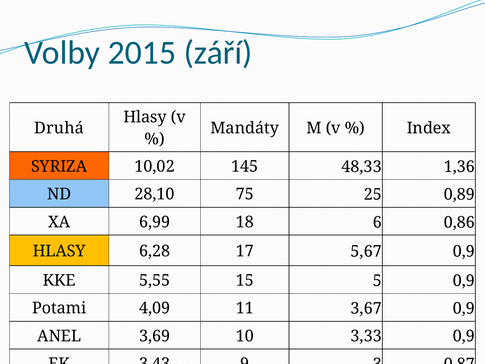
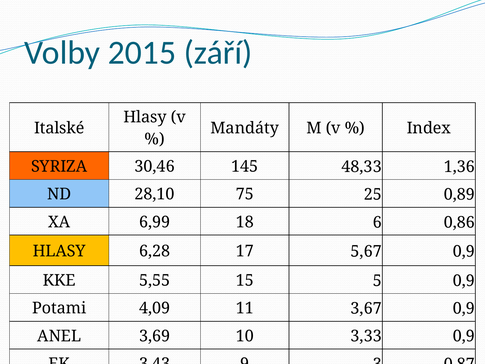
Druhá: Druhá -> Italské (59, 128)
10,02: 10,02 -> 30,46 (155, 166)
